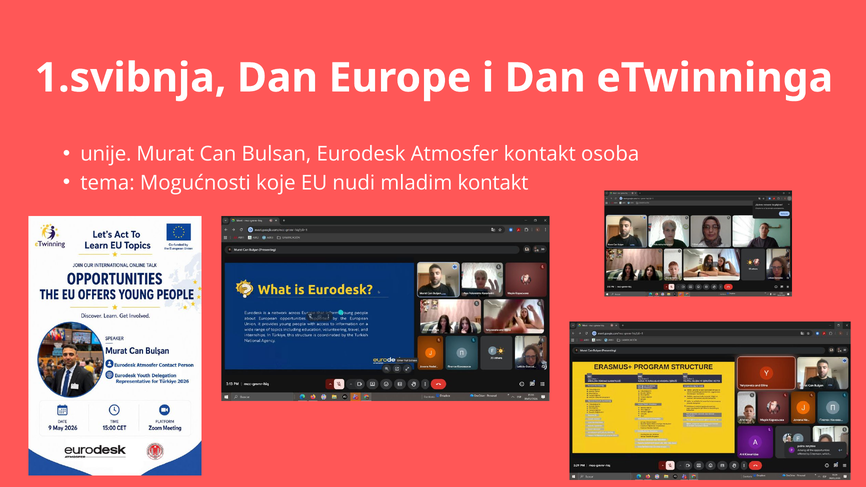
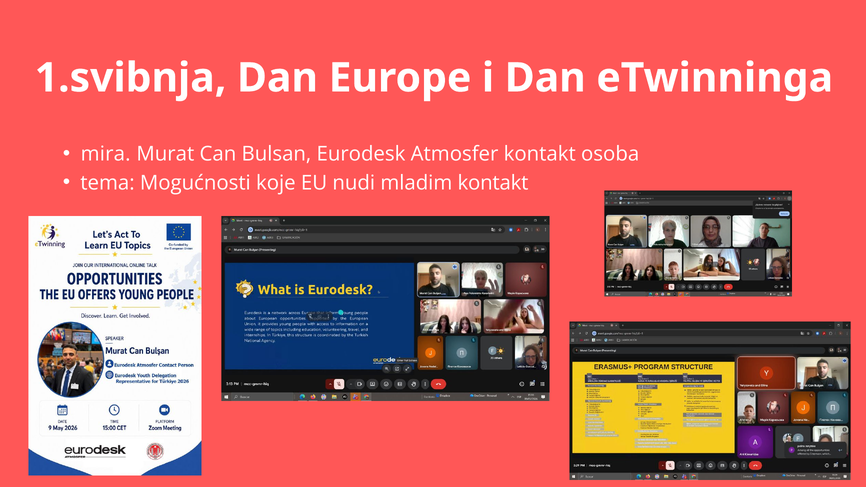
unije: unije -> mira (106, 154)
